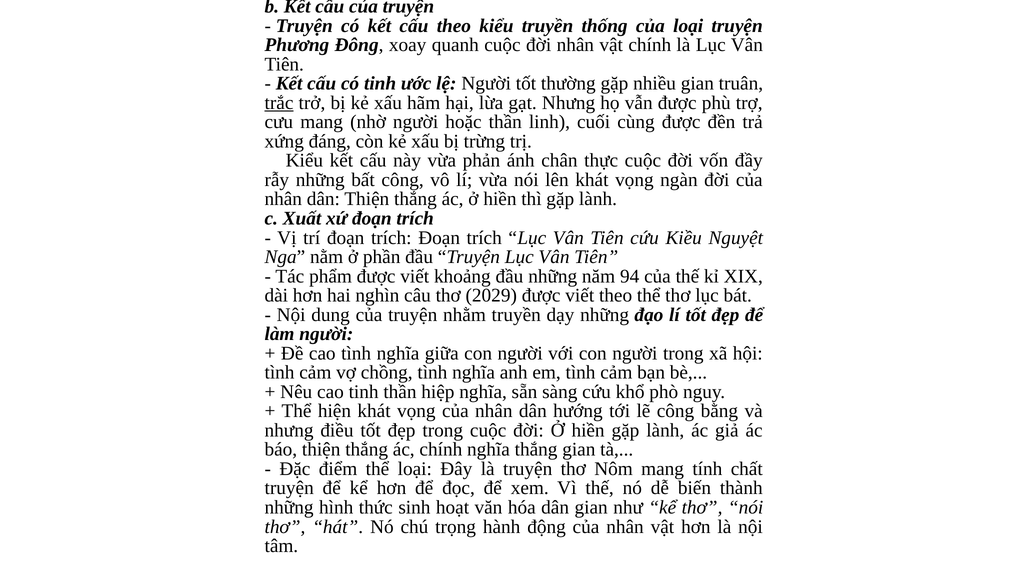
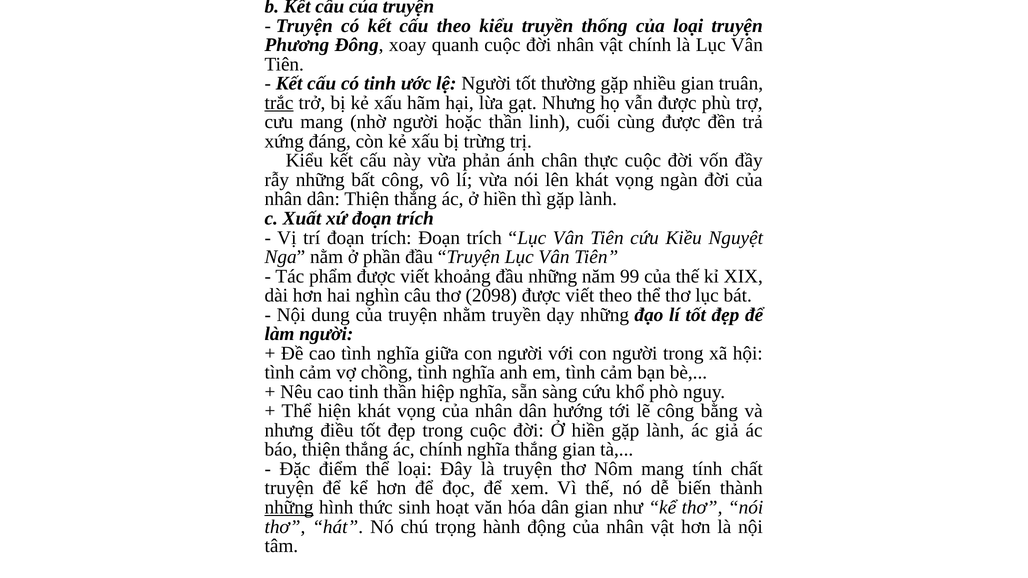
94: 94 -> 99 (630, 276)
2029: 2029 -> 2098 (491, 296)
những underline: none -> present (289, 508)
